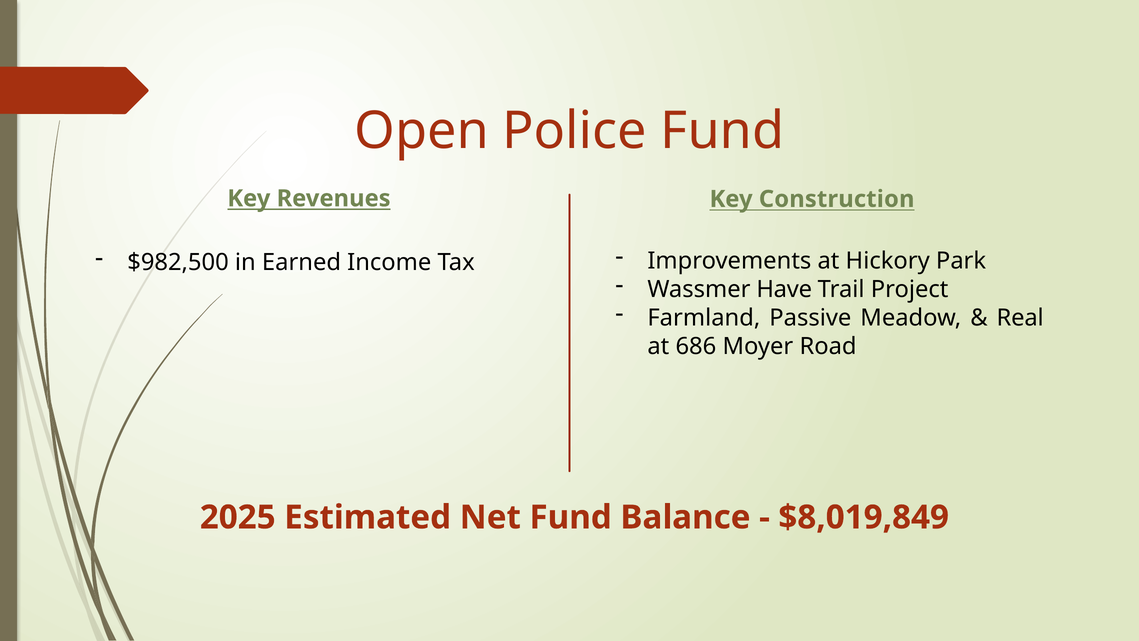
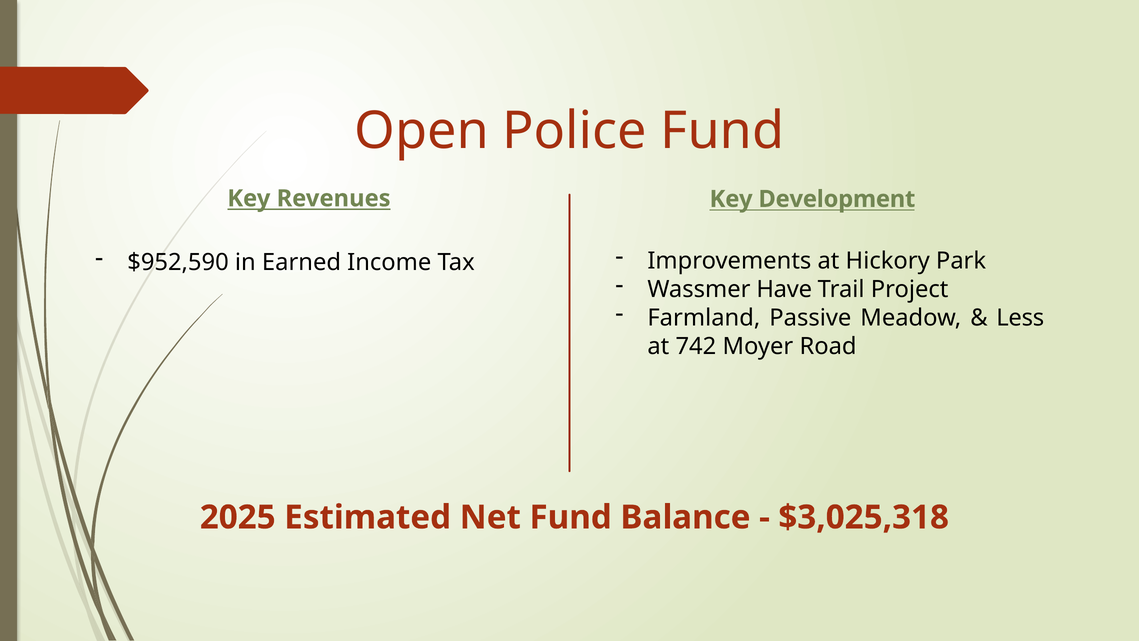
Construction: Construction -> Development (837, 199)
$982,500: $982,500 -> $952,590 (178, 262)
Real: Real -> Less (1020, 318)
686: 686 -> 742 (696, 346)
$8,019,849: $8,019,849 -> $3,025,318 (864, 517)
